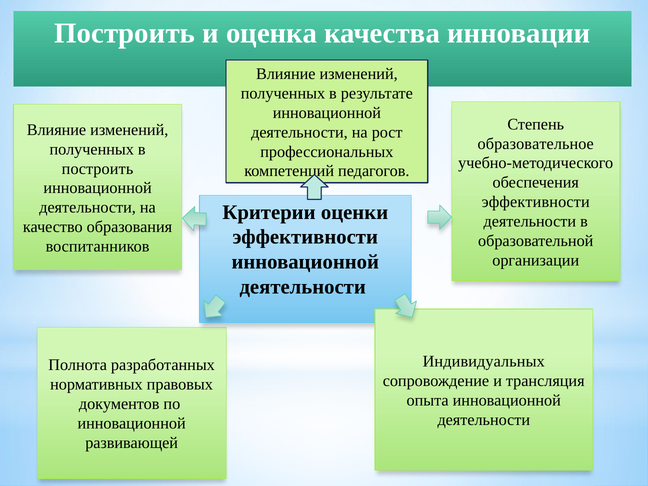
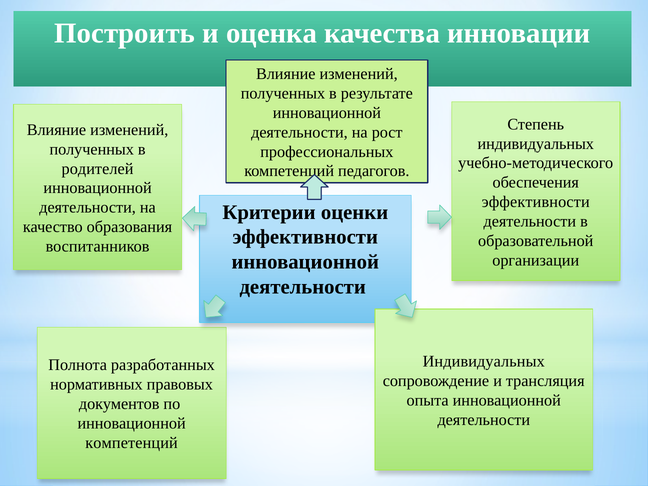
образовательное: образовательное -> индивидуальных (536, 144)
построить: построить -> родителей (98, 169)
развивающей: развивающей -> компетенций (132, 443)
